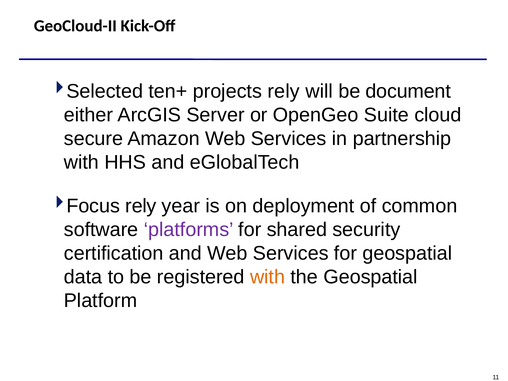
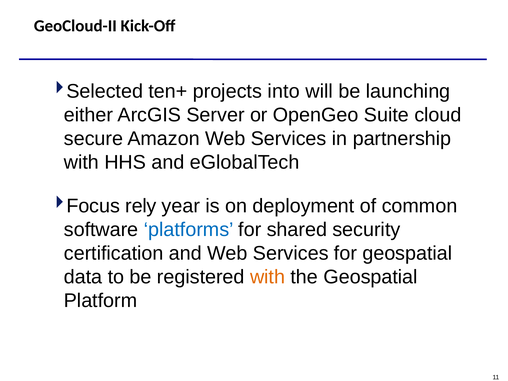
projects rely: rely -> into (284, 91)
document: document -> launching (408, 91)
platforms colour: purple -> blue (189, 230)
